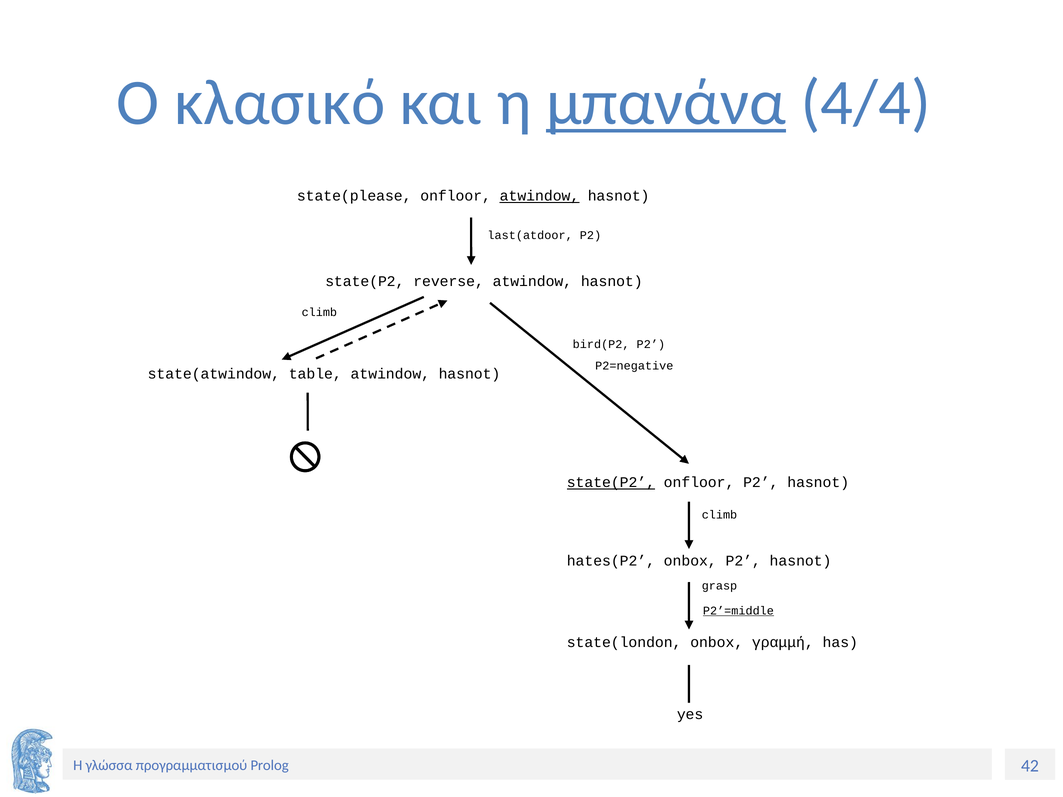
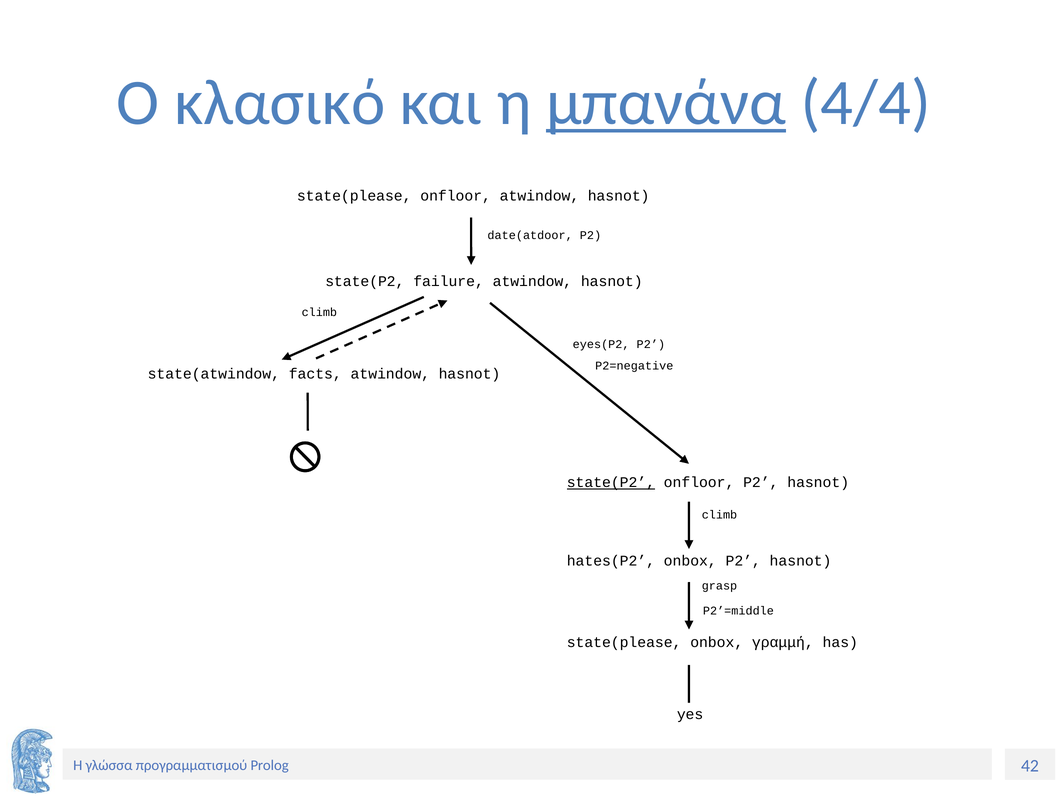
atwindow underline: present -> none (540, 196)
last(atdoor: last(atdoor -> date(atdoor (530, 236)
reverse: reverse -> failure (449, 282)
bird(P2: bird(P2 -> eyes(P2 (601, 344)
table: table -> facts (315, 374)
P2’=middle underline: present -> none (738, 611)
state(london: state(london -> state(please (624, 643)
